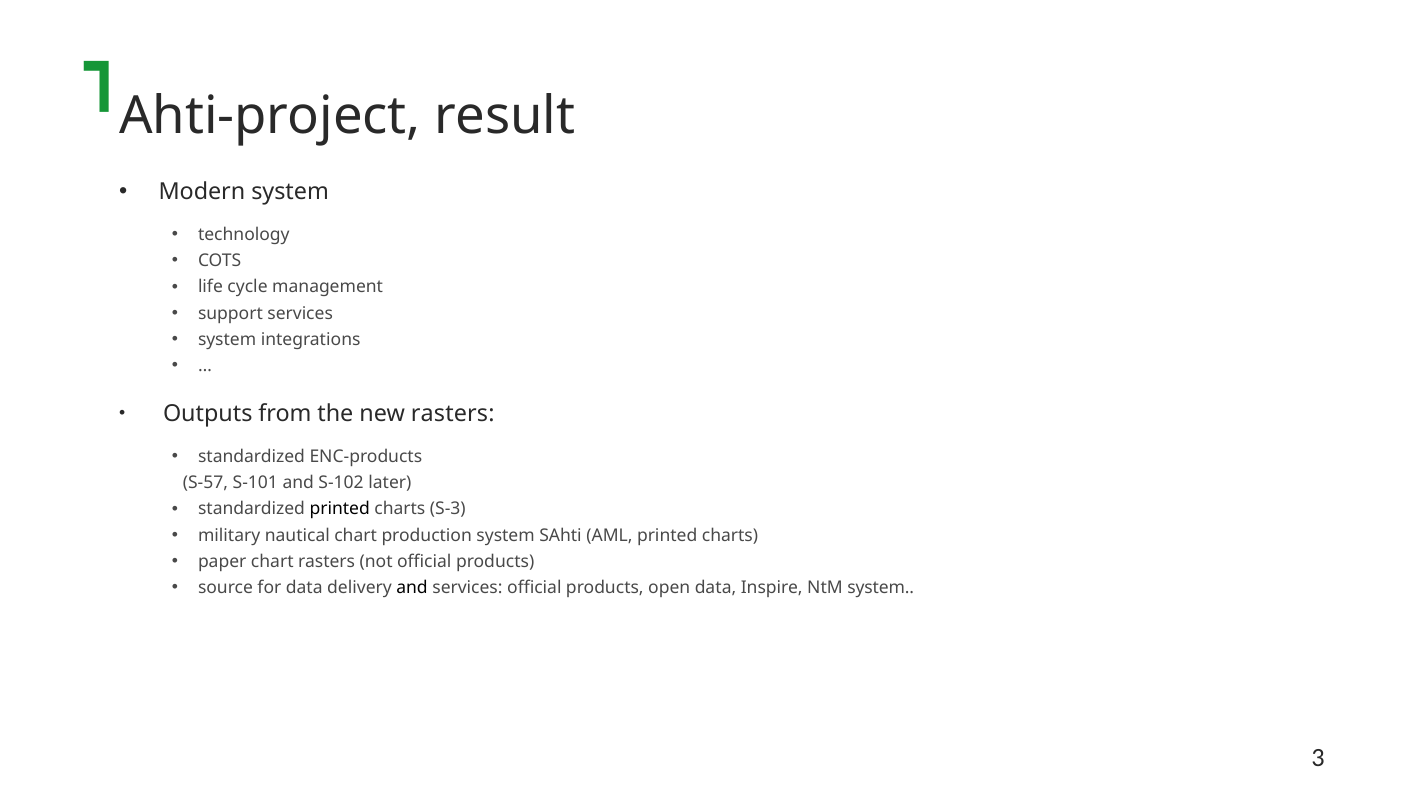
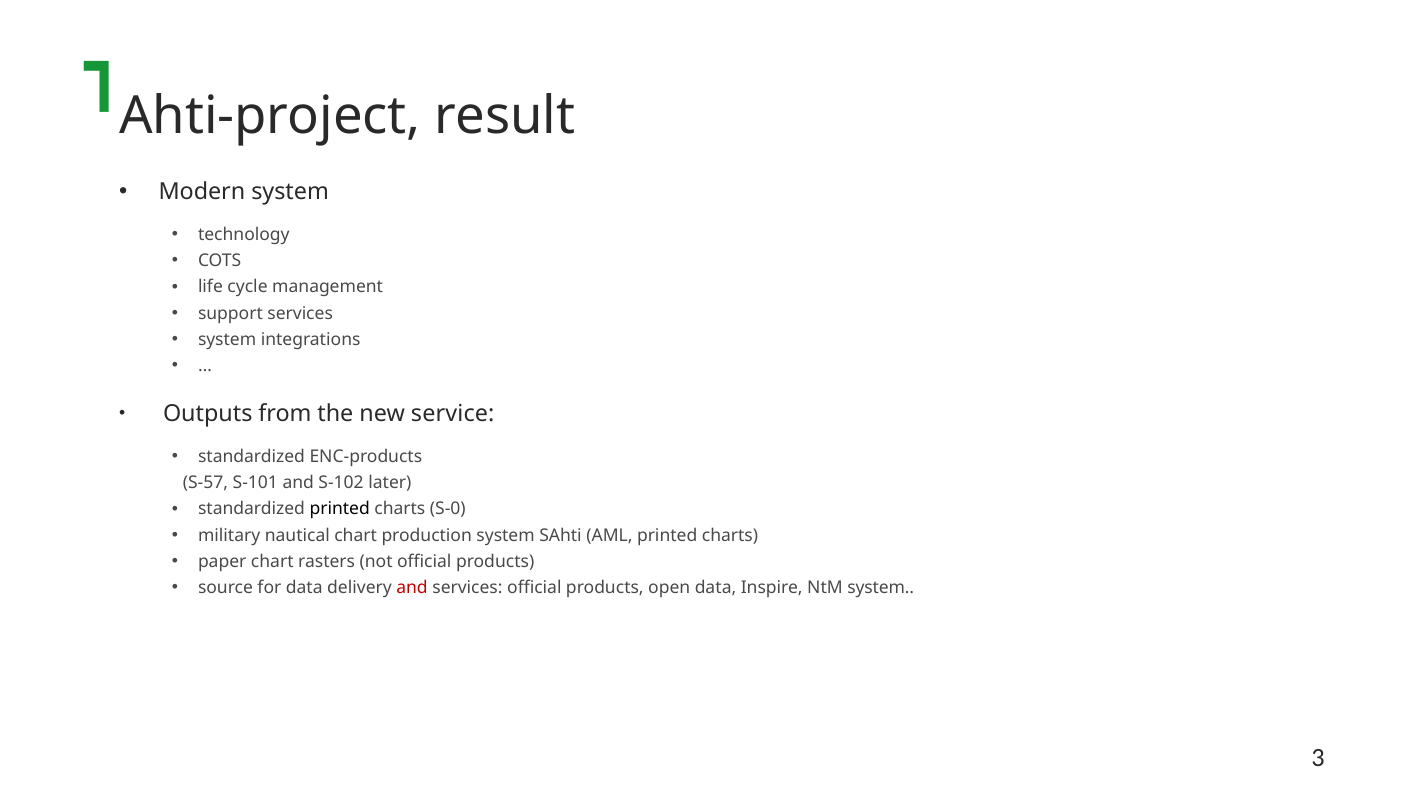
new rasters: rasters -> service (453, 414)
S-3: S-3 -> S-0 (448, 509)
and colour: black -> red (412, 588)
